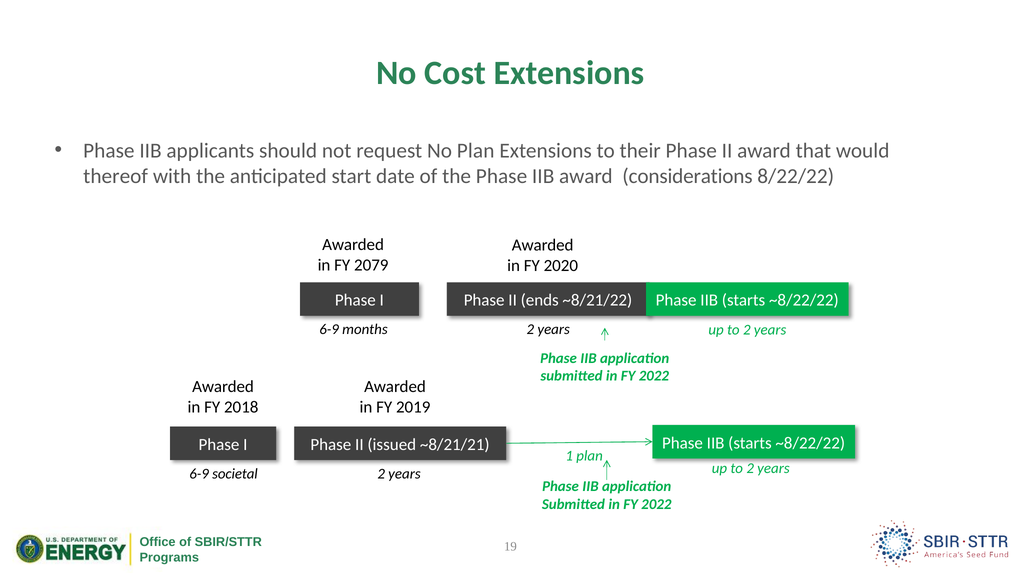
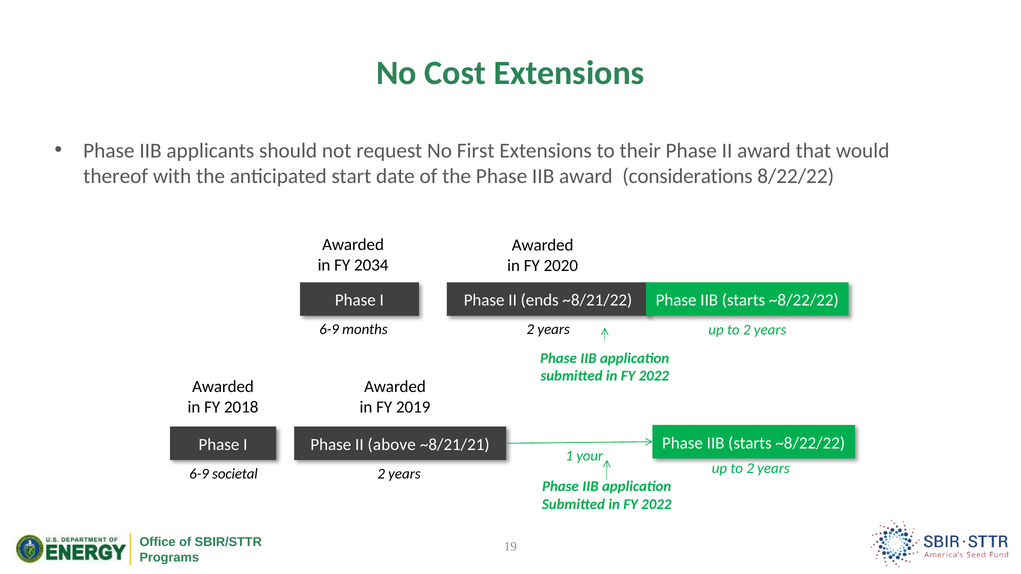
No Plan: Plan -> First (476, 151)
2079: 2079 -> 2034 (371, 265)
issued: issued -> above (392, 445)
1 plan: plan -> your (590, 456)
